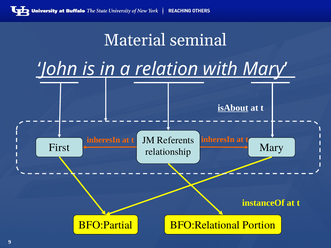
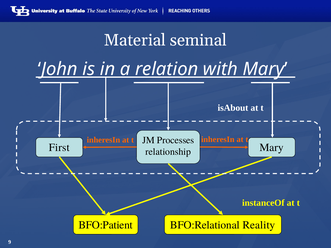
isAbout underline: present -> none (233, 108)
Referents: Referents -> Processes (176, 140)
BFO:Partial: BFO:Partial -> BFO:Patient (106, 225)
Portion: Portion -> Reality (259, 225)
